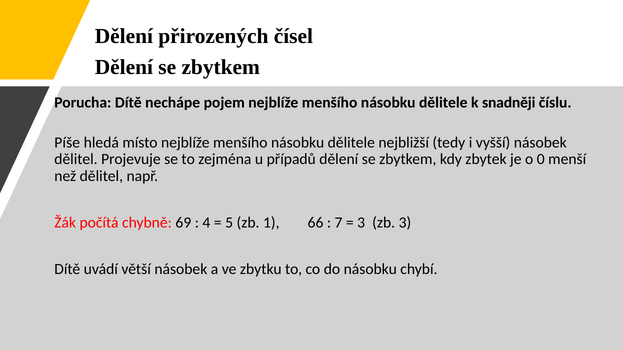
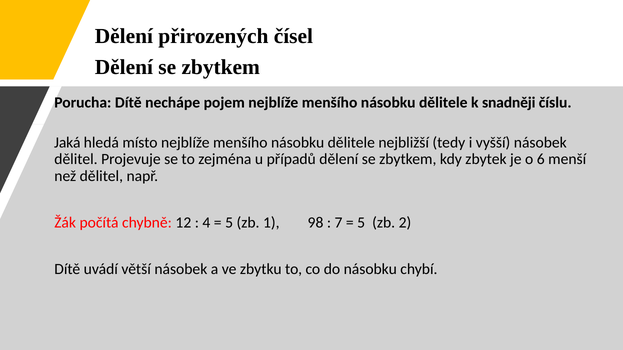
Píše: Píše -> Jaká (67, 143)
0: 0 -> 6 (541, 160)
69: 69 -> 12 (183, 223)
66: 66 -> 98 (315, 223)
3: 3 -> 5 (361, 223)
zb 3: 3 -> 2 (405, 223)
